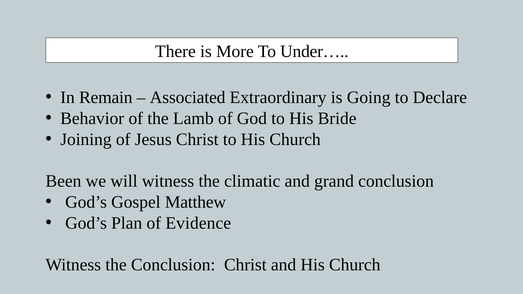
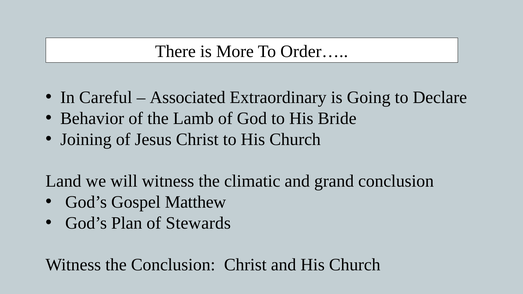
Under…: Under… -> Order… (314, 51)
Remain: Remain -> Careful (106, 98)
Been: Been -> Land (63, 181)
Evidence: Evidence -> Stewards (198, 223)
